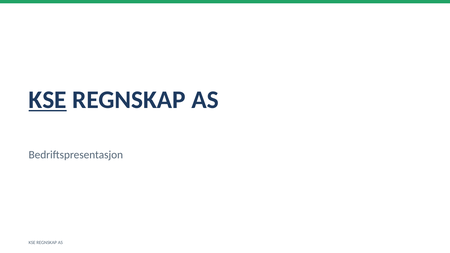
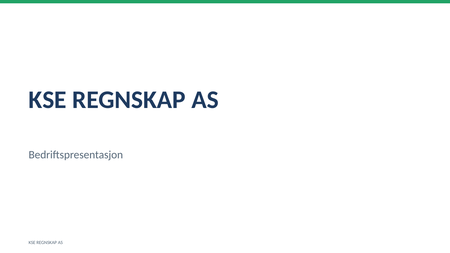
KSE underline: present -> none (48, 100)
